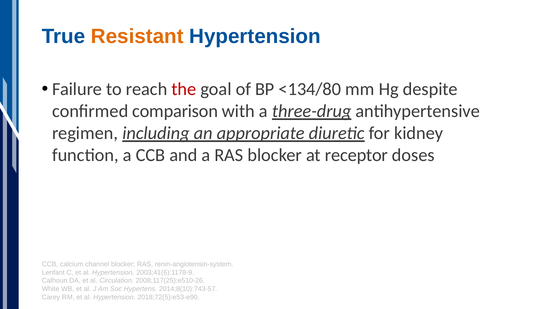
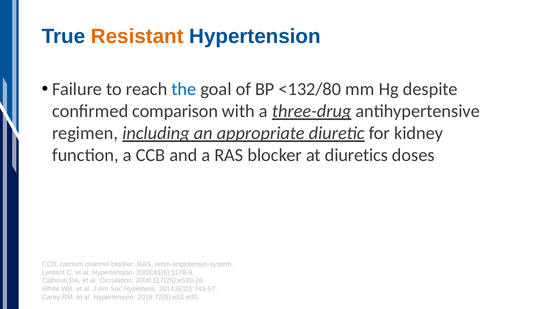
the colour: red -> blue (184, 89)
<134/80: <134/80 -> <132/80 (310, 89)
receptor: receptor -> diuretics (356, 155)
